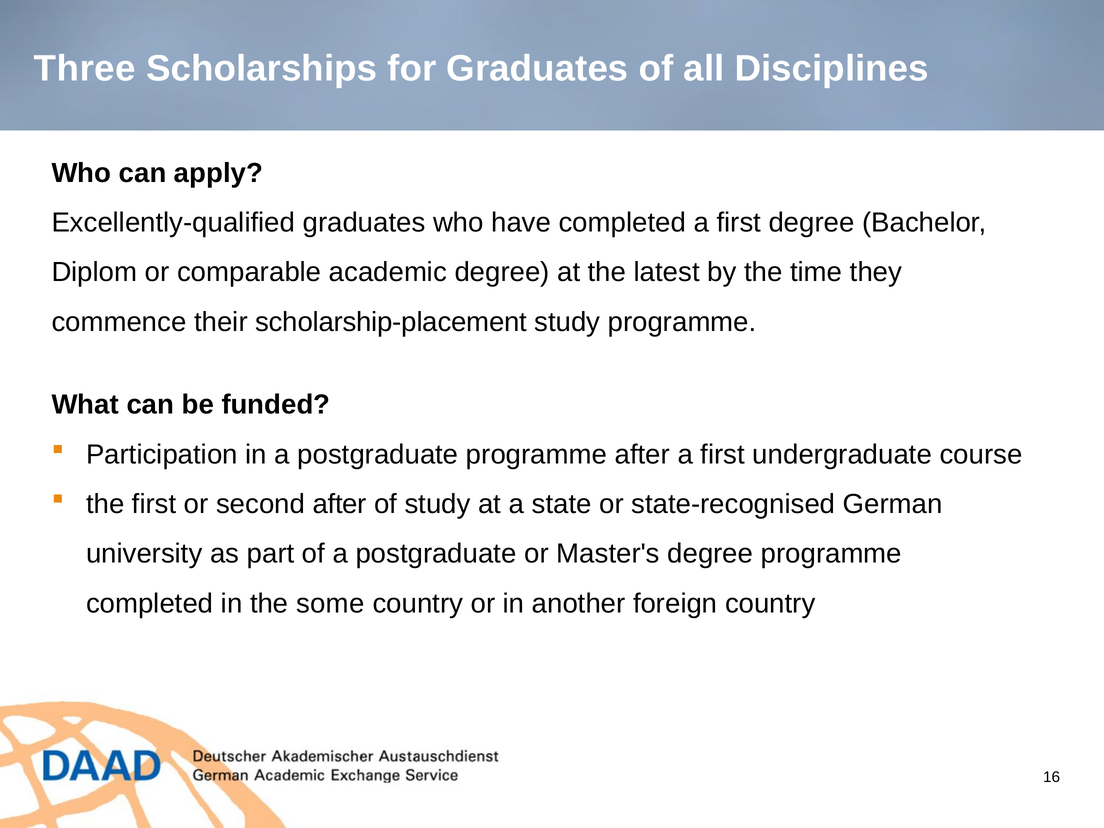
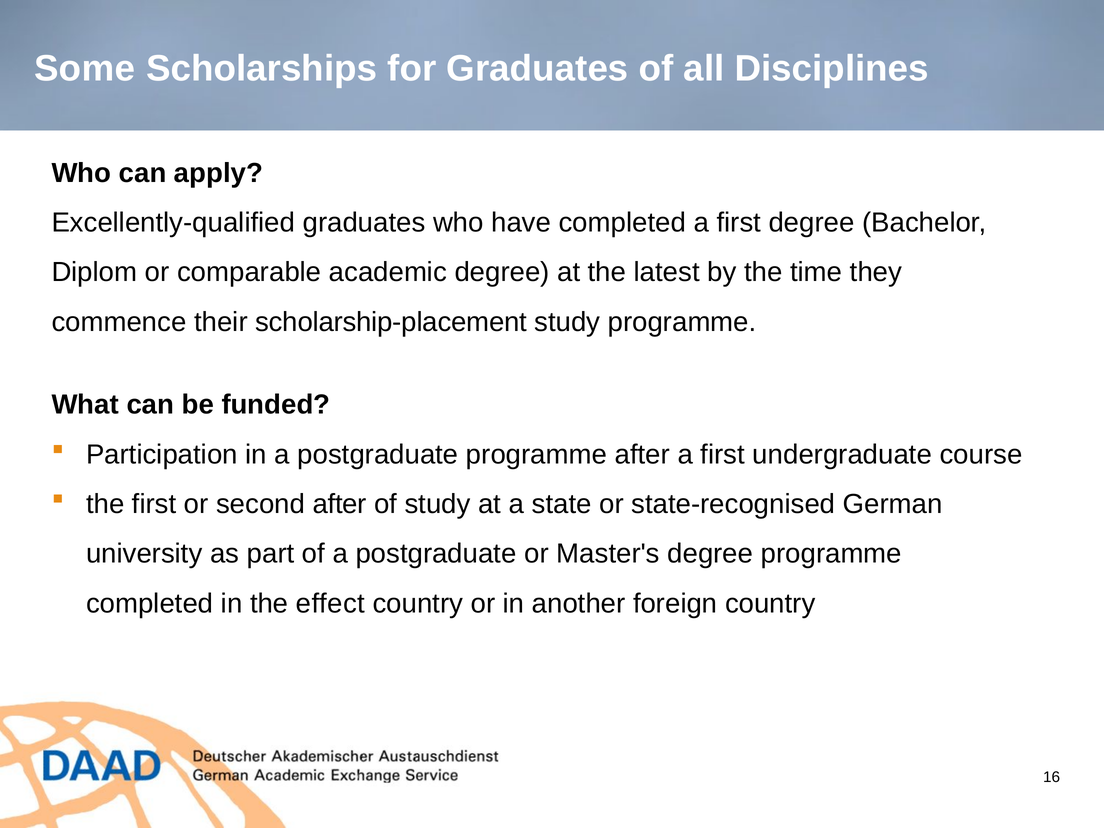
Three: Three -> Some (85, 69)
some: some -> effect (330, 603)
